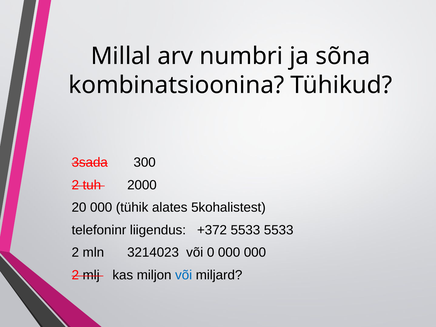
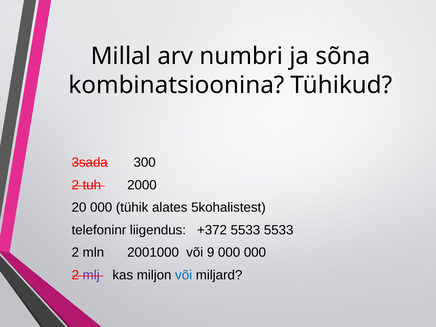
3214023: 3214023 -> 2001000 (153, 253)
0: 0 -> 9 (211, 253)
mlj colour: black -> purple (91, 275)
